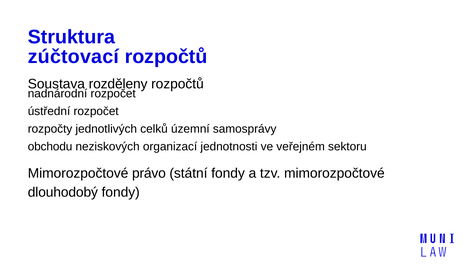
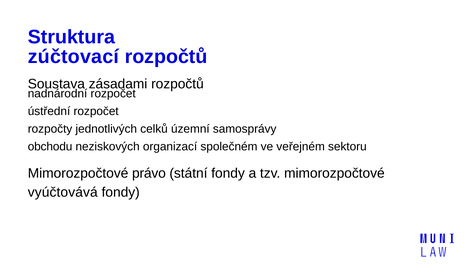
rozděleny: rozděleny -> zásadami (118, 84)
jednotnosti: jednotnosti -> společném (229, 147)
dlouhodobý: dlouhodobý -> vyúčtovává (63, 192)
